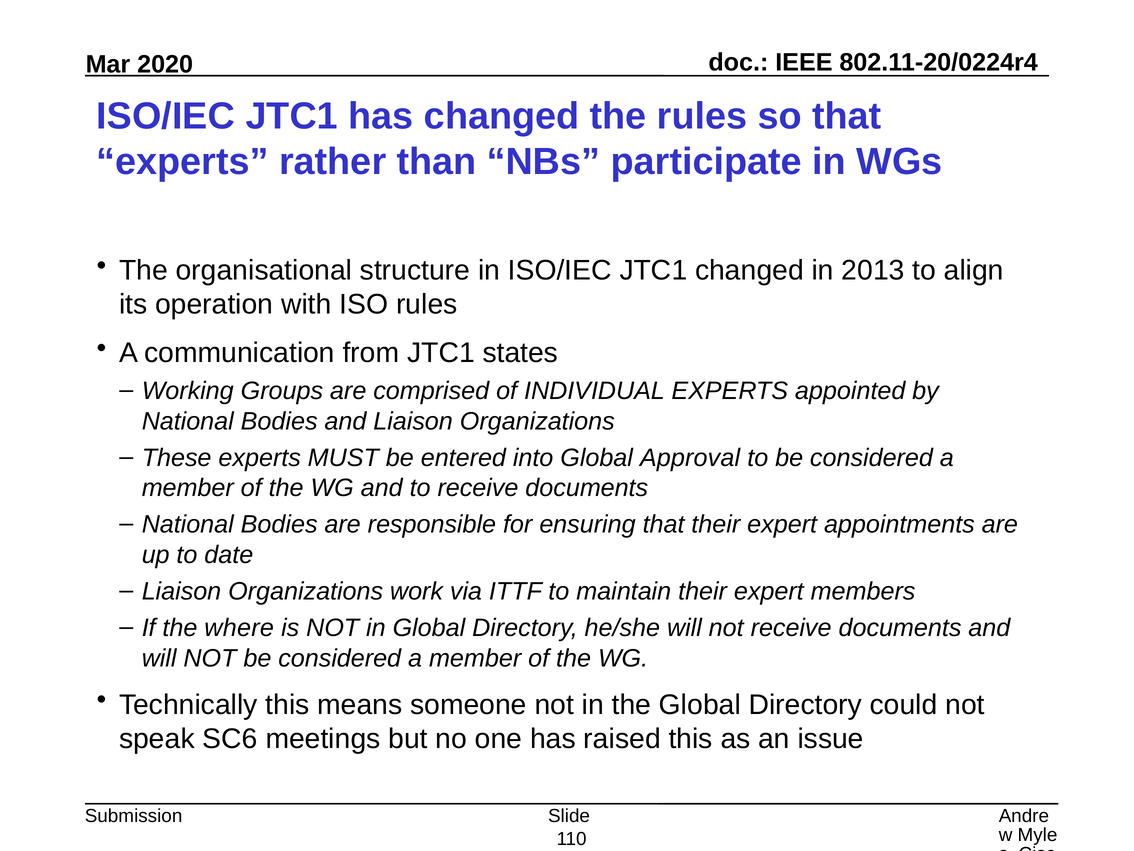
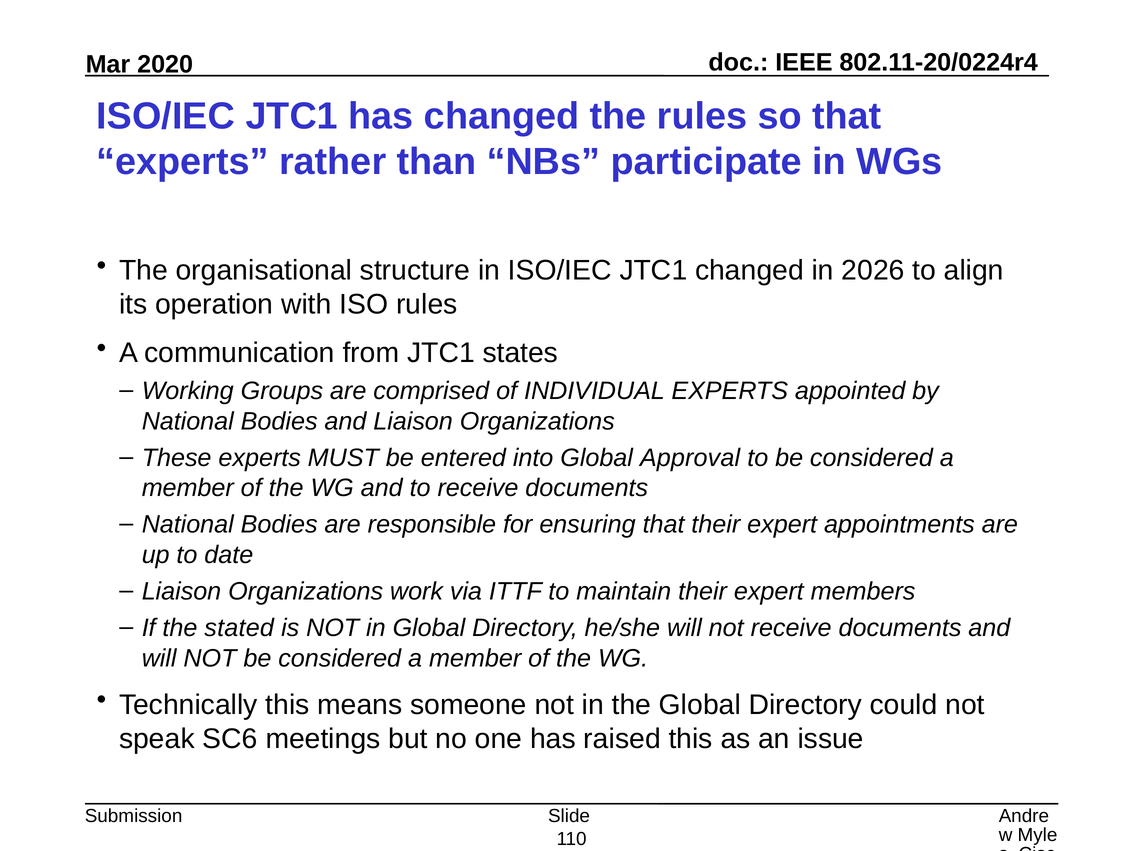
2013: 2013 -> 2026 (873, 270)
where: where -> stated (239, 628)
